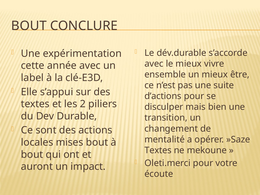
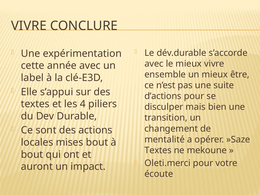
BOUT: BOUT -> VIVRE (29, 26)
2: 2 -> 4 (83, 104)
